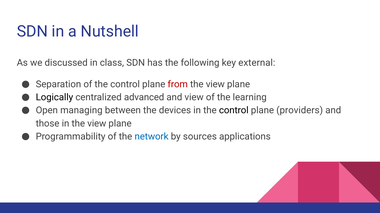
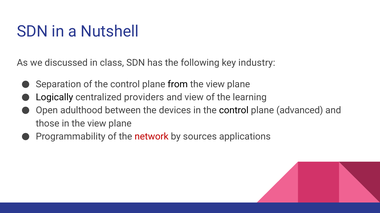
external: external -> industry (257, 63)
from colour: red -> black (178, 85)
advanced: advanced -> providers (144, 98)
managing: managing -> adulthood (81, 111)
providers: providers -> advanced (300, 111)
network colour: blue -> red (152, 137)
